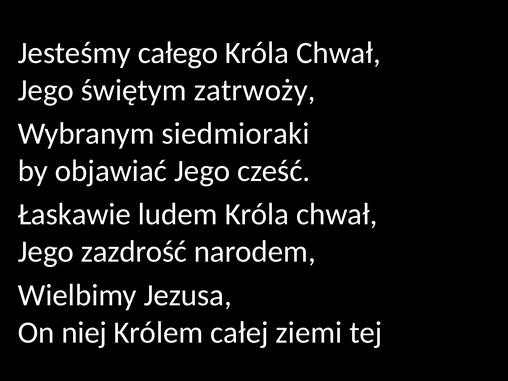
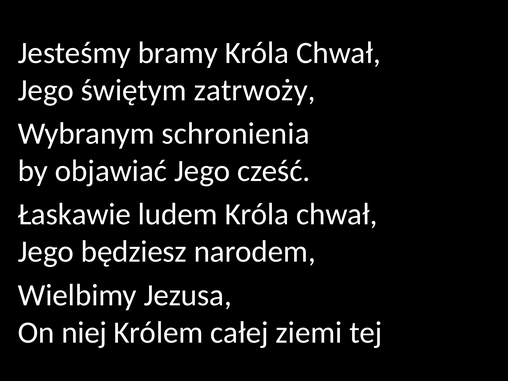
całego: całego -> bramy (178, 53)
siedmioraki: siedmioraki -> schronienia (236, 134)
zazdrość: zazdrość -> będziesz (134, 252)
